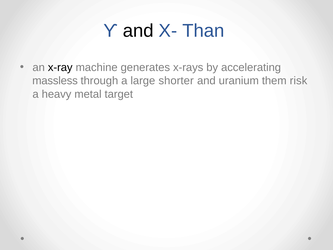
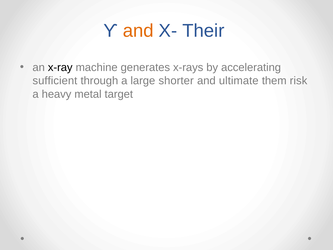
and colour: black -> orange (138, 31)
Than: Than -> Their (203, 31)
massless: massless -> sufficient (55, 81)
uranium: uranium -> ultimate (239, 81)
